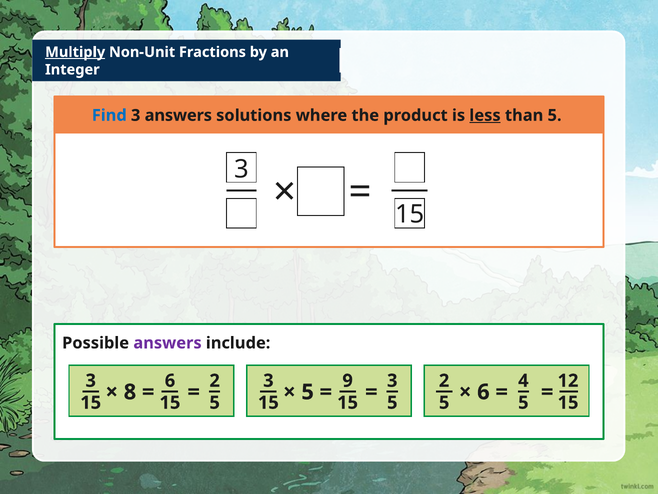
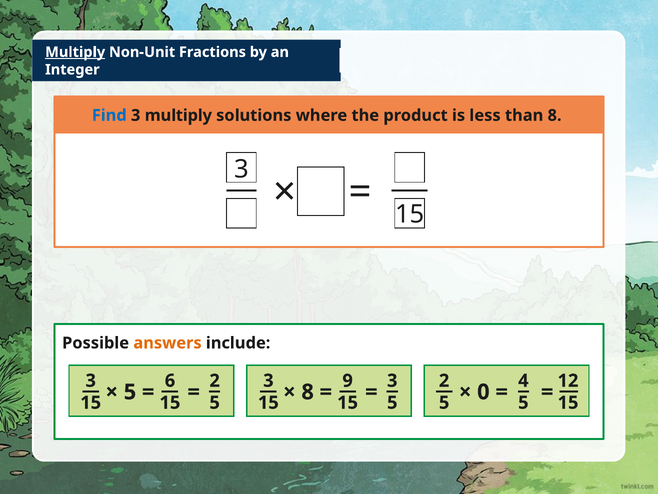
3 answers: answers -> multiply (178, 115)
less underline: present -> none (485, 115)
than 5: 5 -> 8 (555, 115)
answers colour: purple -> orange (168, 343)
8: 8 -> 5 (130, 392)
5: 5 -> 8 (308, 392)
6: 6 -> 0 (483, 392)
